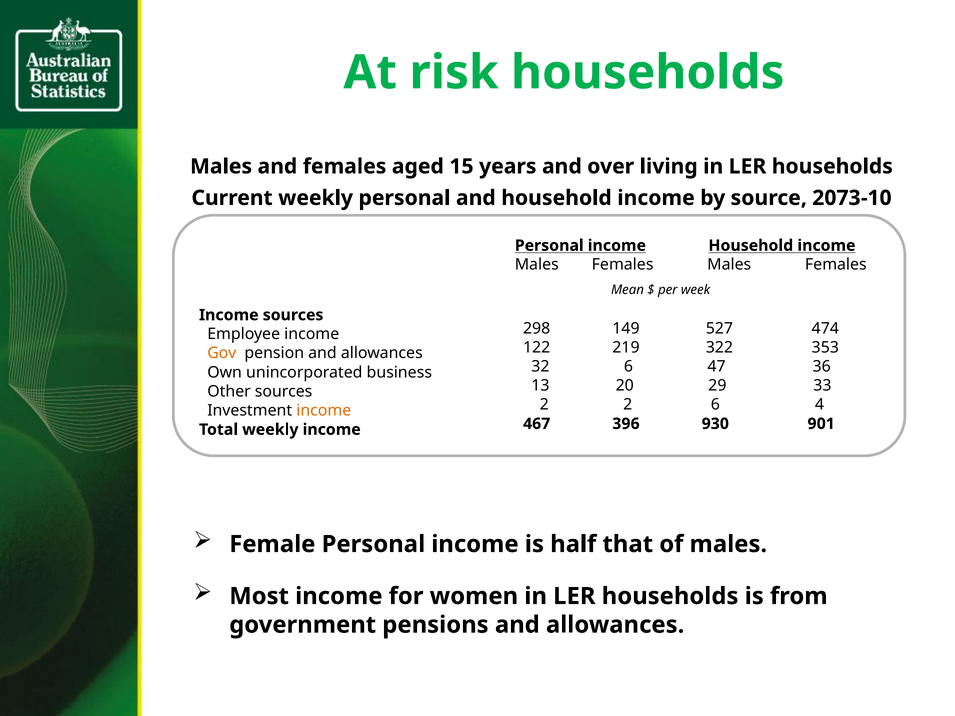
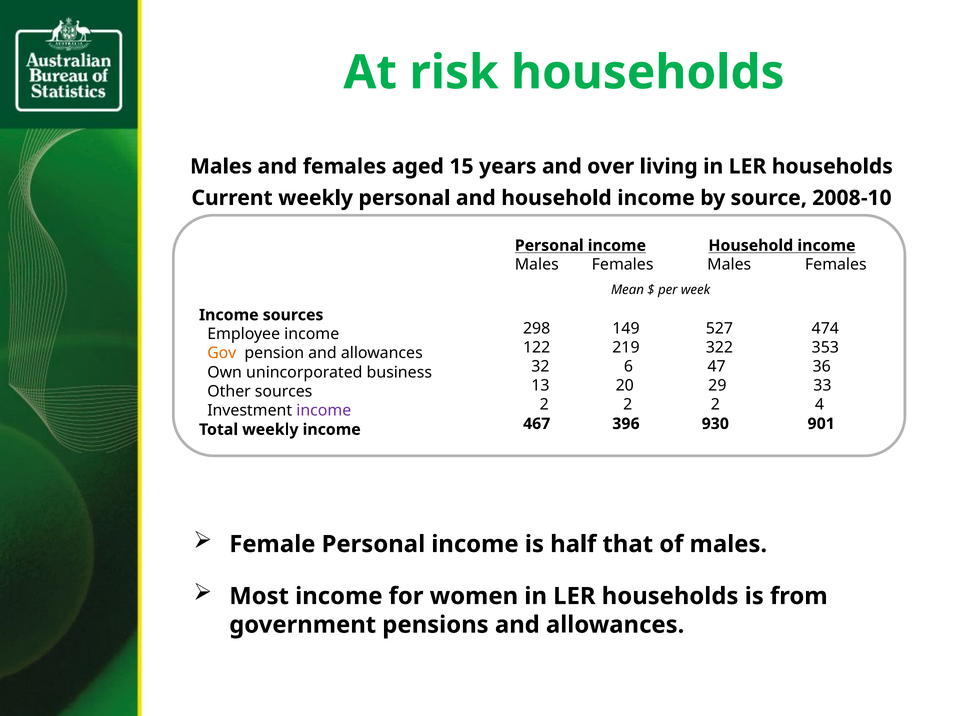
2073-10: 2073-10 -> 2008-10 (852, 198)
2 2 6: 6 -> 2 (715, 405)
income colour: orange -> purple (324, 411)
